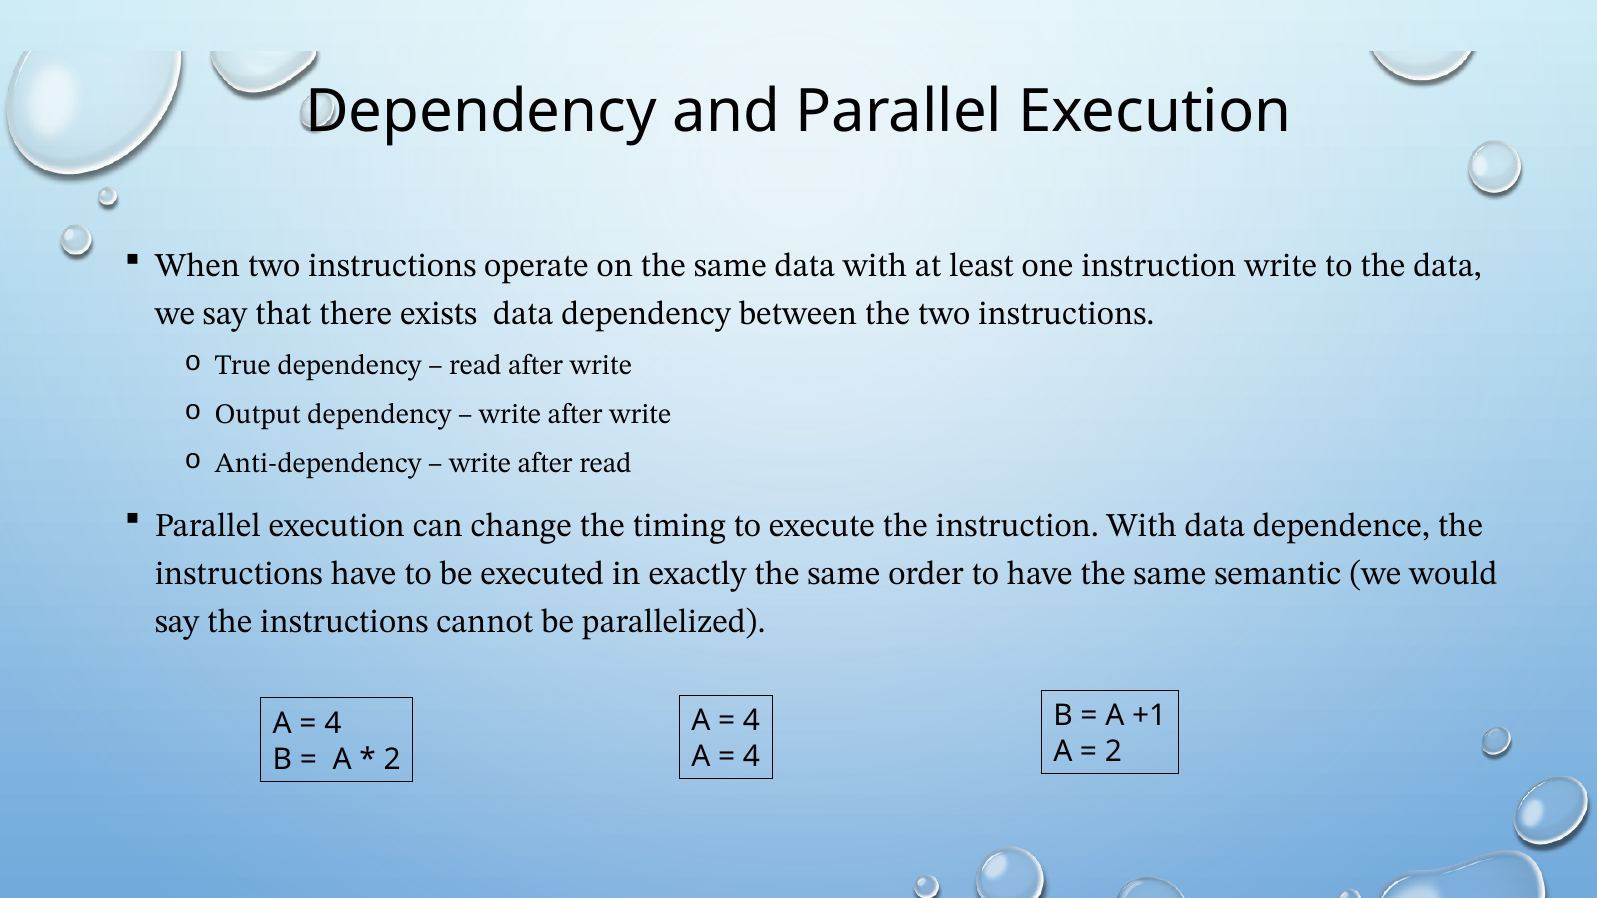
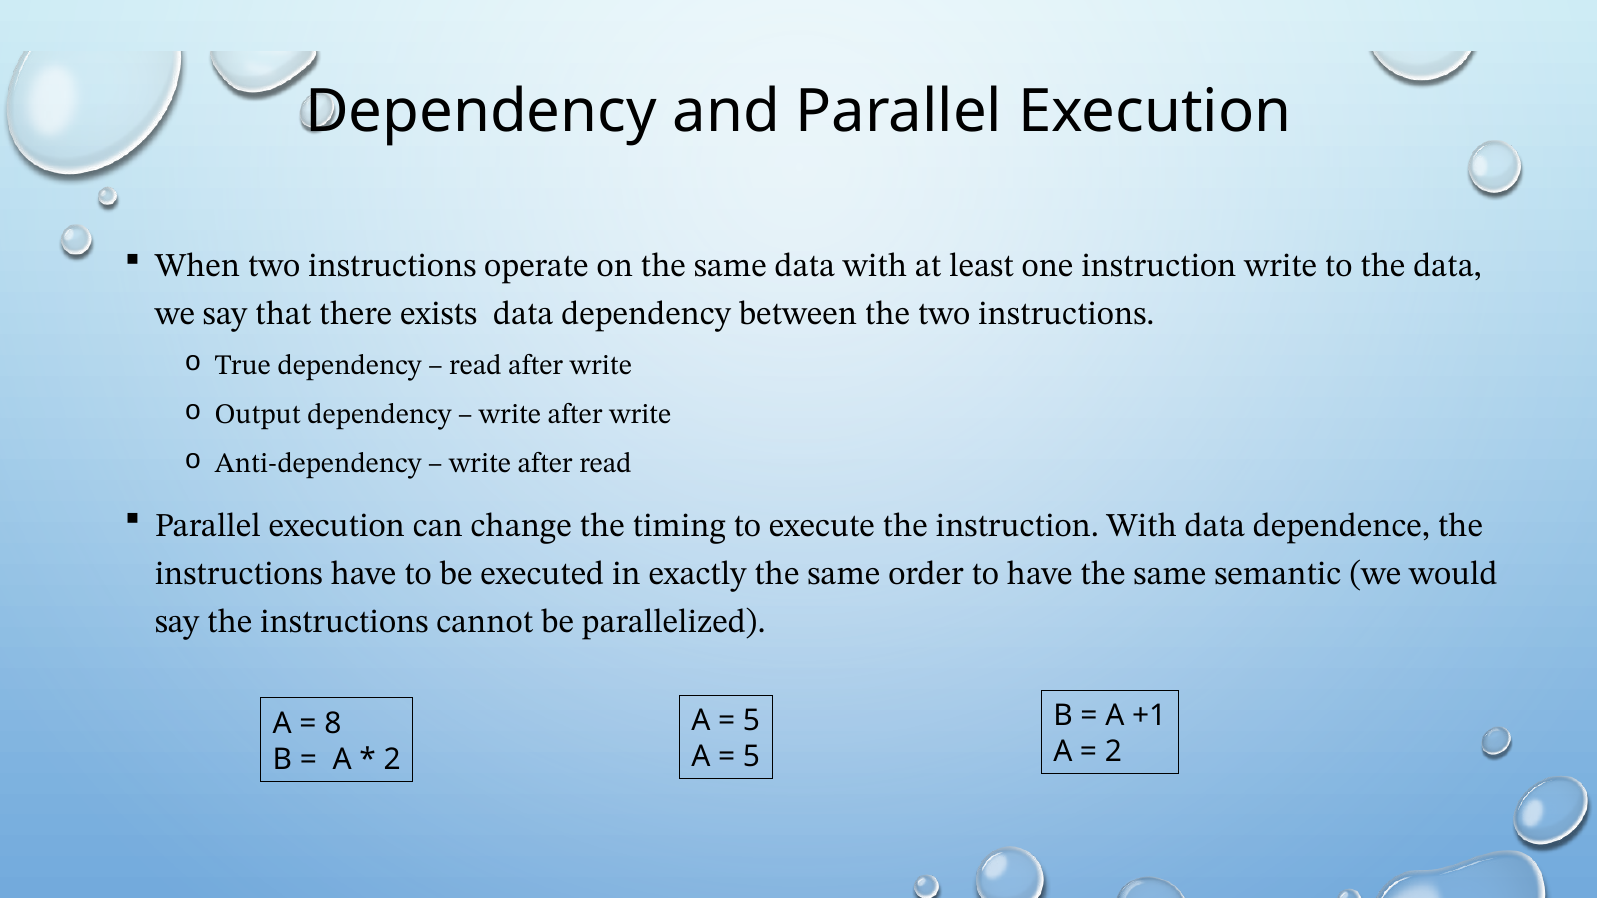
4: 4 -> 5 (752, 721)
4: 4 -> 8 (333, 724)
4: 4 -> 5 (752, 757)
